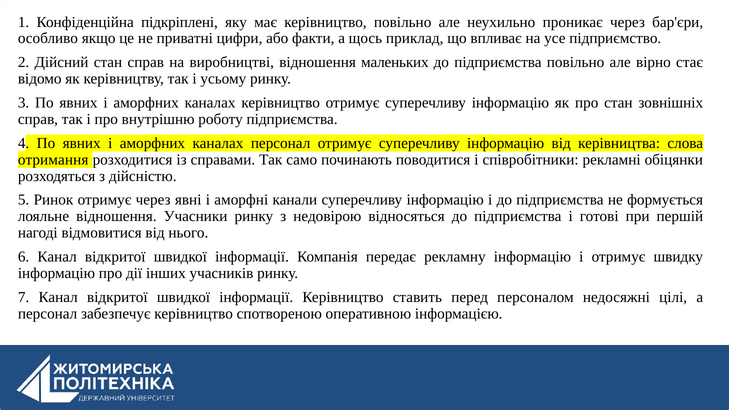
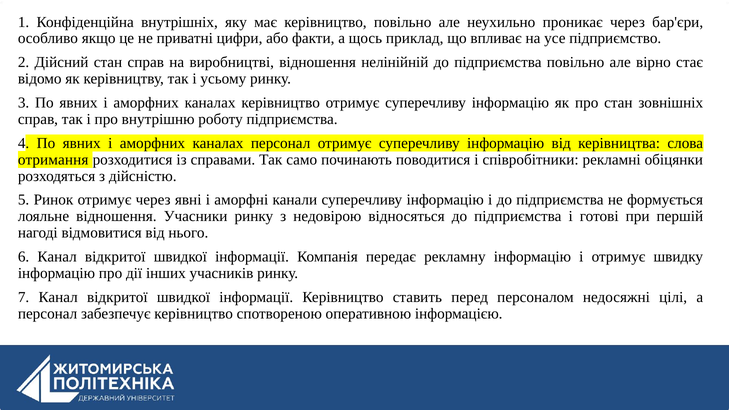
підкріплені: підкріплені -> внутрішніх (179, 22)
маленьких: маленьких -> нелінійній (395, 62)
